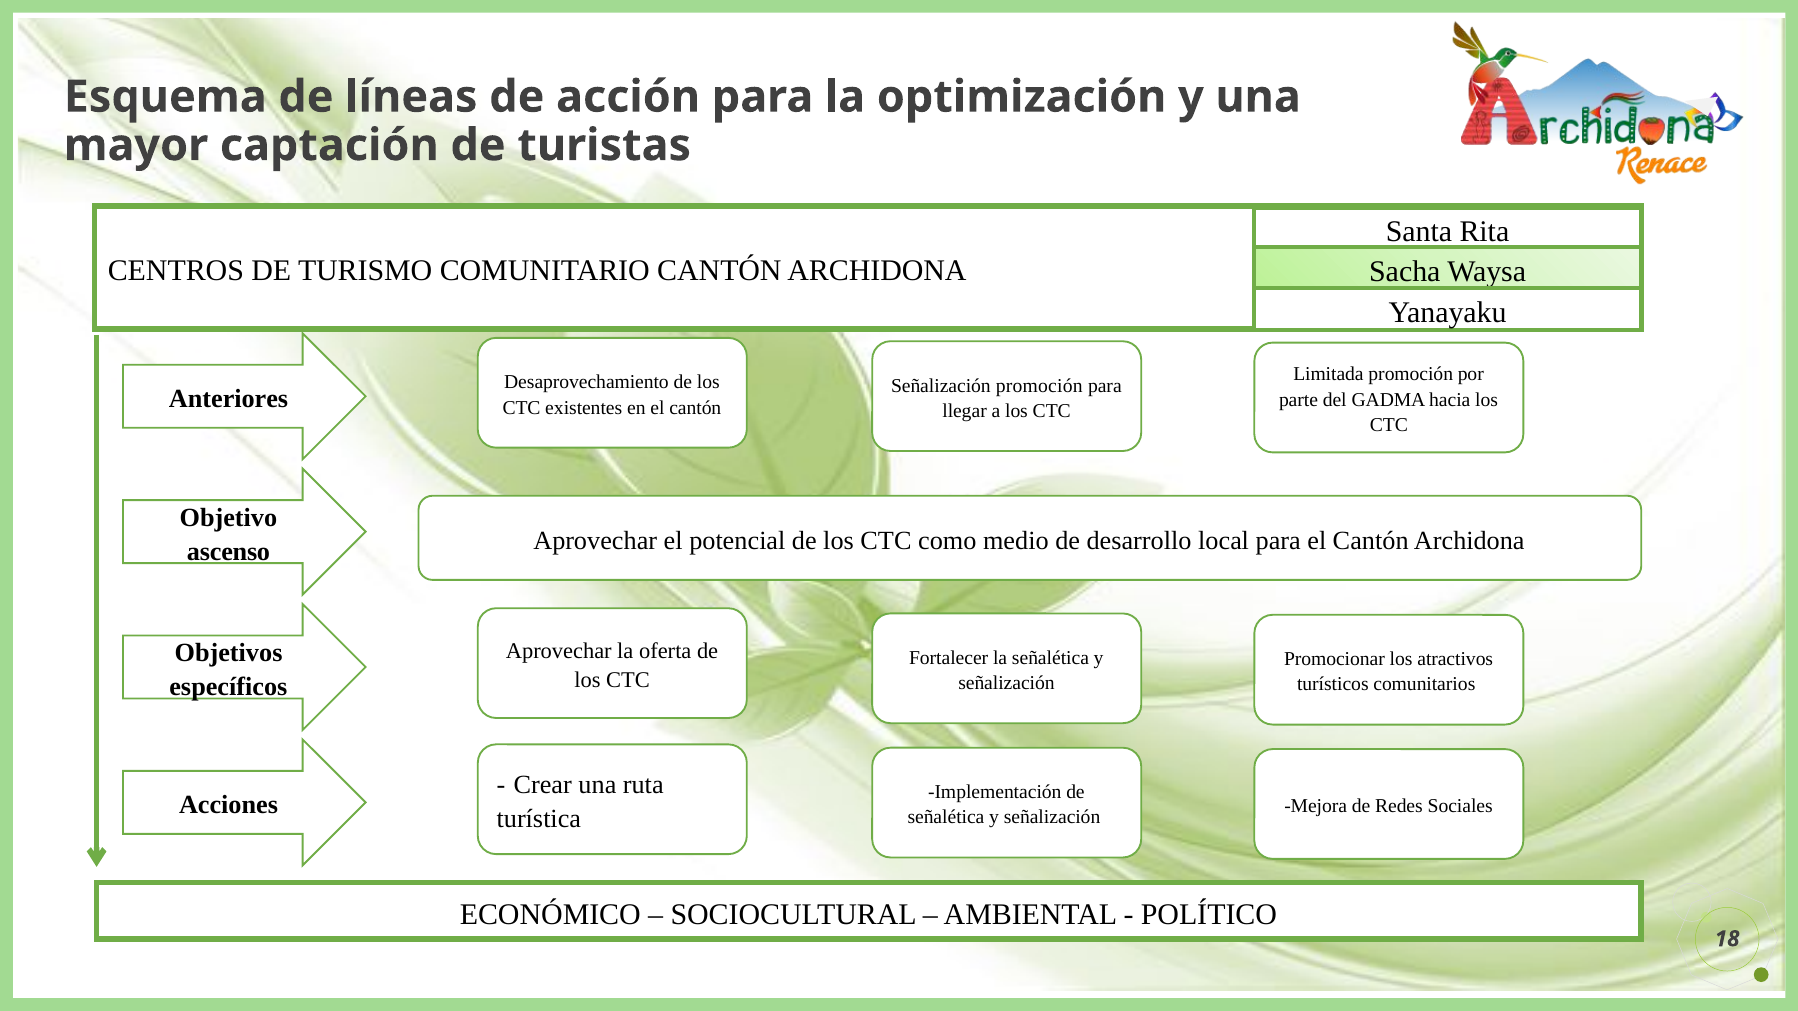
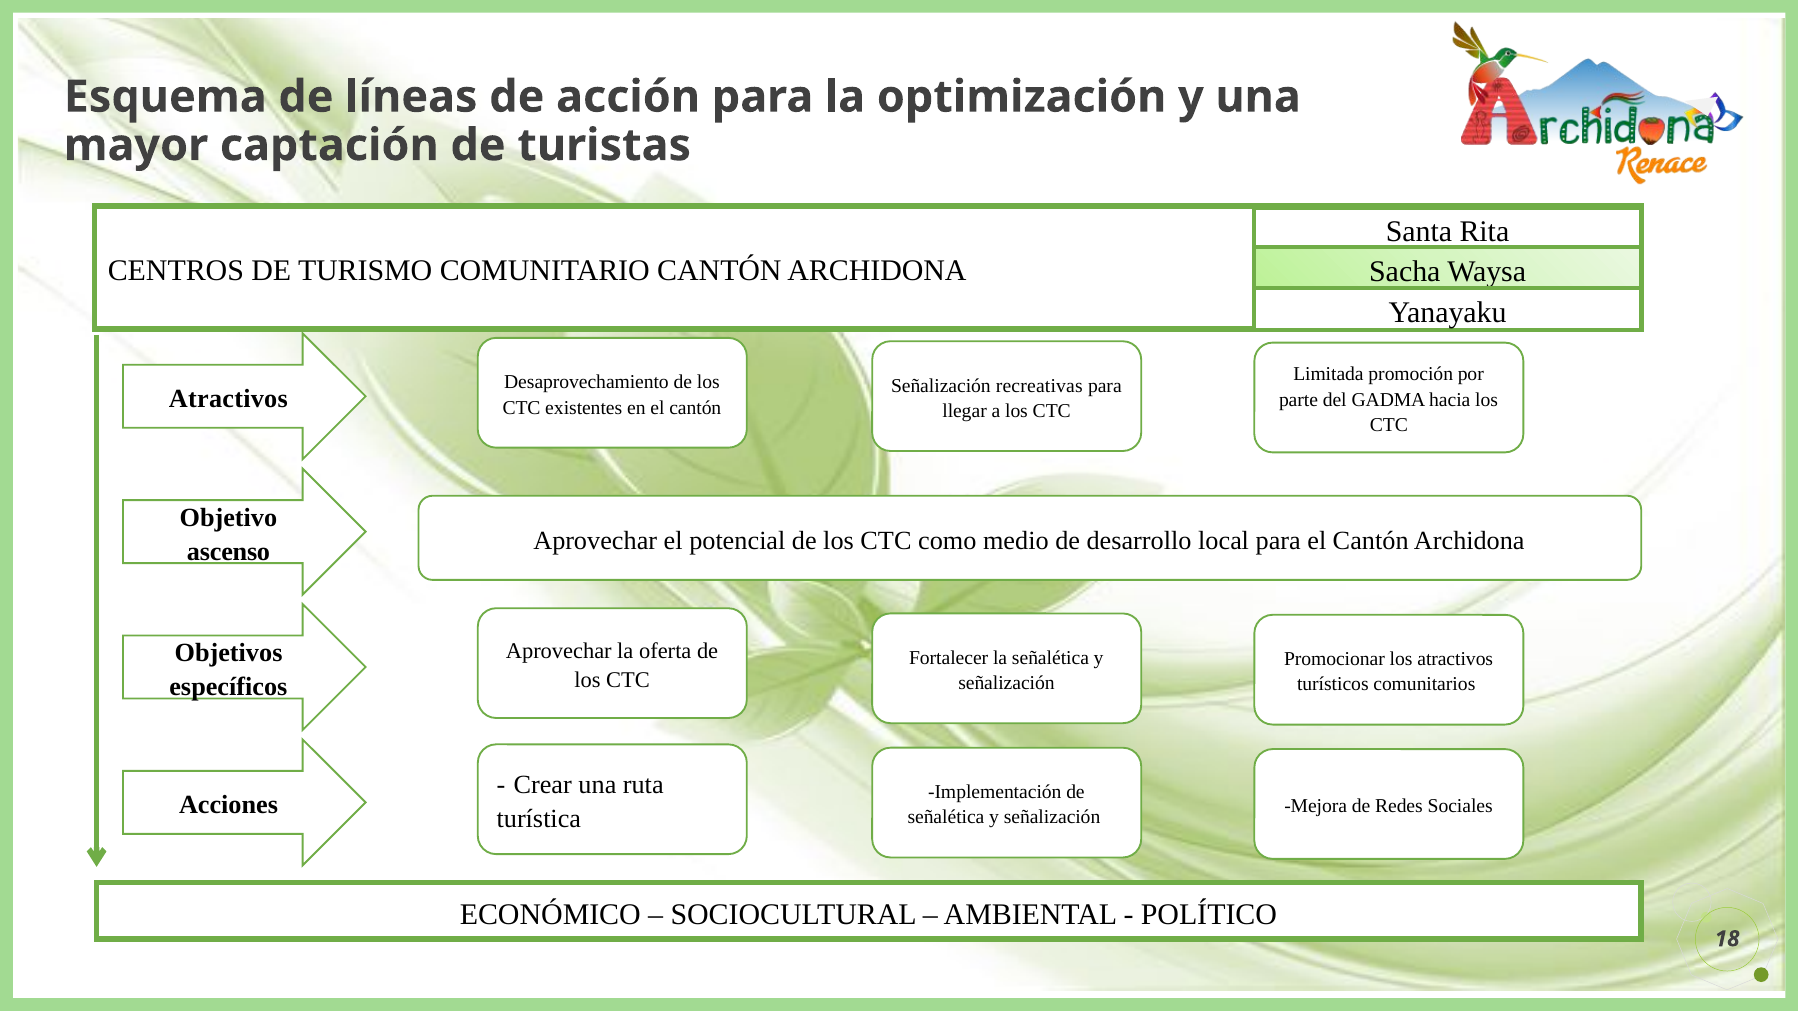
Señalización promoción: promoción -> recreativas (1039, 386)
Anteriores: Anteriores -> Atractivos (228, 399)
